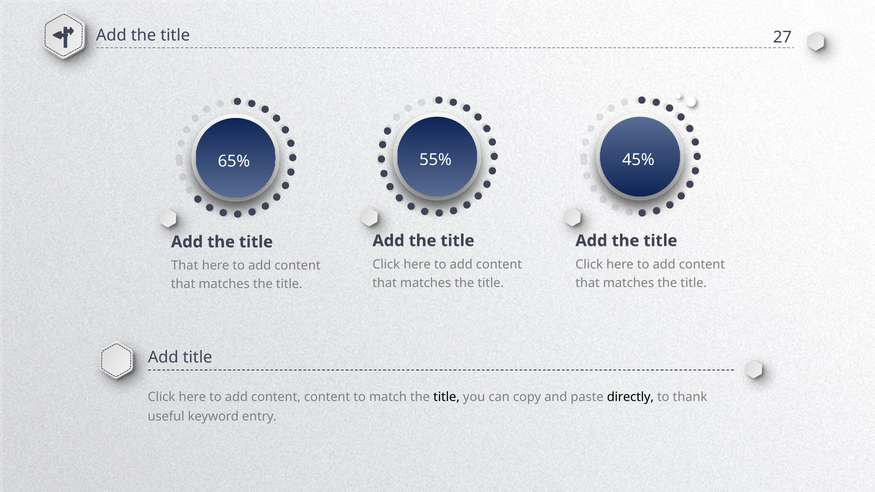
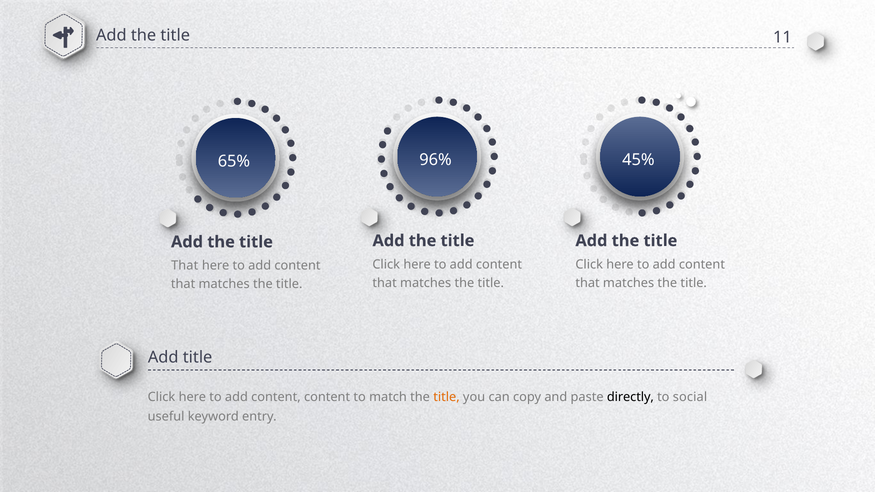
27: 27 -> 11 (782, 37)
55%: 55% -> 96% (435, 160)
title colour: black -> orange (447, 397)
thank: thank -> social (690, 397)
